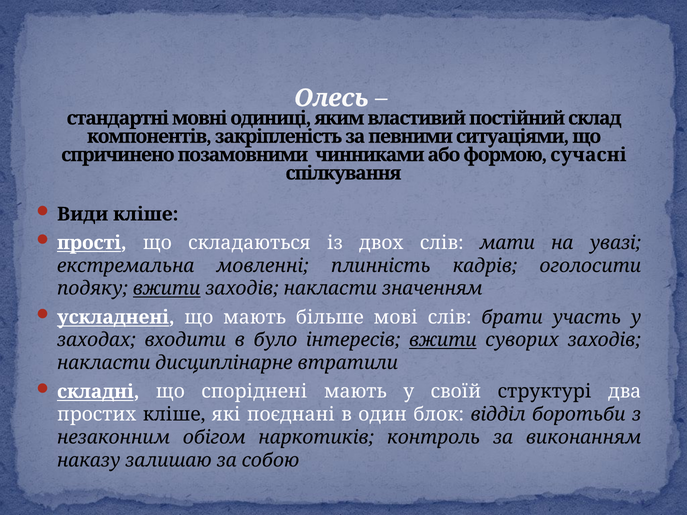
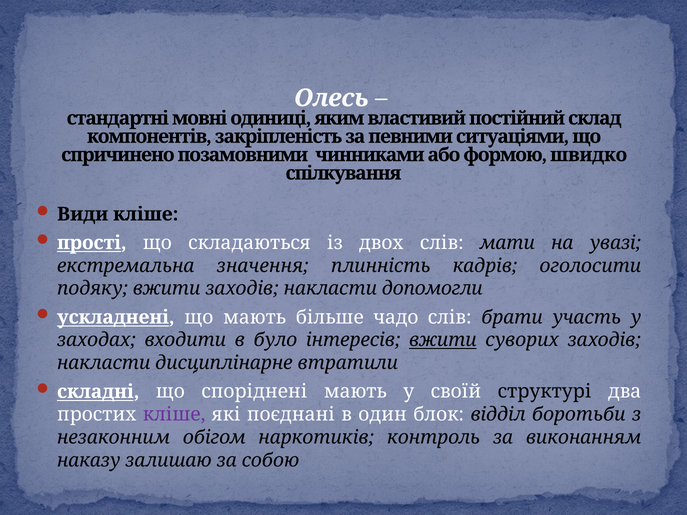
сучасні: сучасні -> швидко (589, 155)
мовленні: мовленні -> значення (263, 266)
вжити underline: present -> none (167, 289)
значенням: значенням -> допомогли (432, 289)
мові: мові -> чадо (396, 317)
кліше colour: black -> purple (174, 415)
